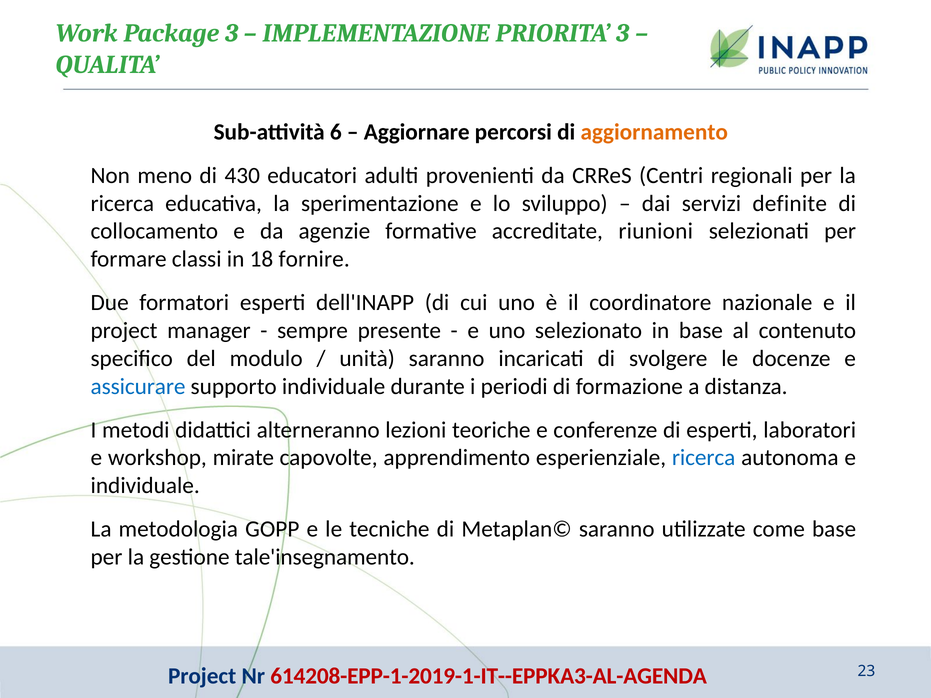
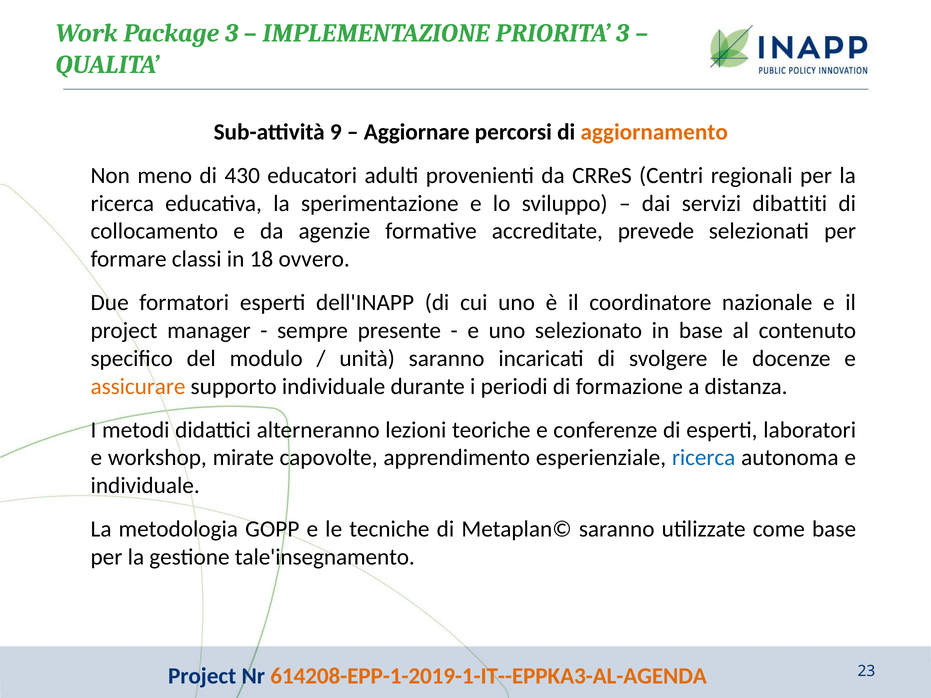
6: 6 -> 9 (336, 132)
definite: definite -> dibattiti (790, 203)
riunioni: riunioni -> prevede (656, 231)
fornire: fornire -> ovvero (314, 259)
assicurare colour: blue -> orange (138, 387)
614208-EPP-1-2019-1-IT--EPPKA3-AL-AGENDA colour: red -> orange (489, 676)
